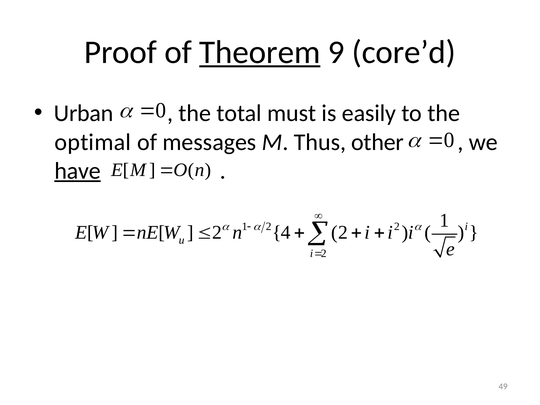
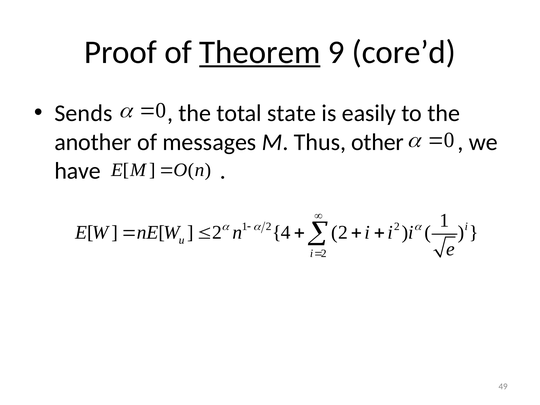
Urban: Urban -> Sends (83, 113)
must: must -> state (292, 113)
optimal: optimal -> another (93, 142)
have underline: present -> none (78, 171)
